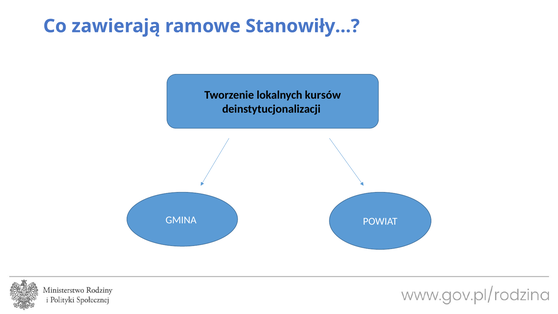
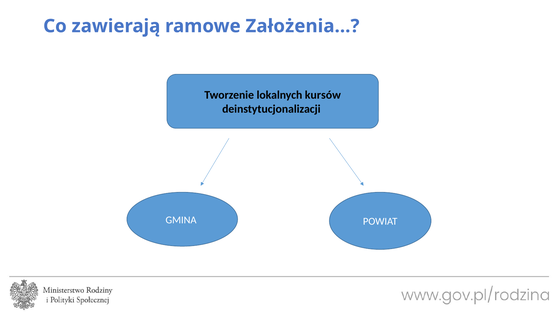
Stanowiły…: Stanowiły… -> Założenia… (302, 26)
